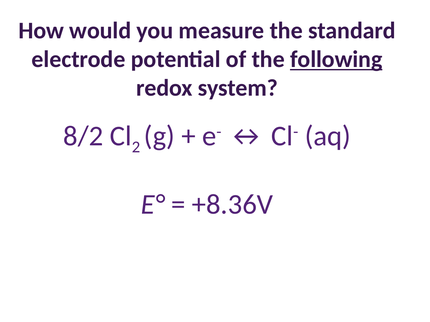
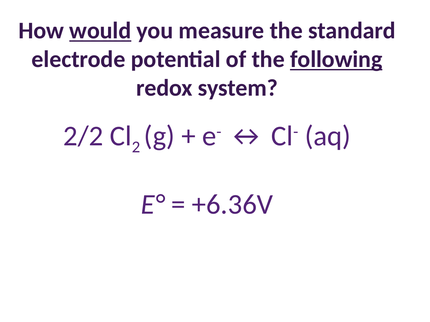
would underline: none -> present (100, 31)
8/2: 8/2 -> 2/2 (83, 136)
+8.36V: +8.36V -> +6.36V (232, 205)
